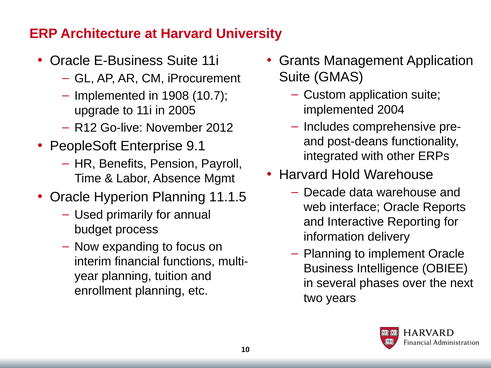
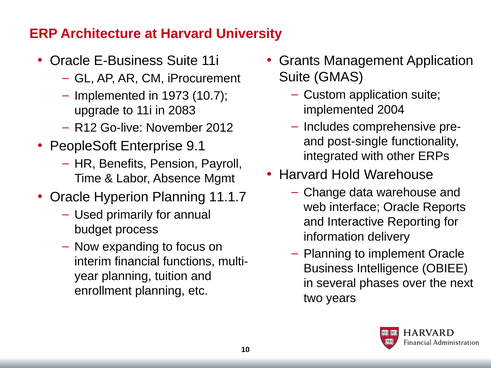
1908: 1908 -> 1973 (175, 96)
2005: 2005 -> 2083 (182, 111)
post-deans: post-deans -> post-single (358, 142)
Decade: Decade -> Change (325, 193)
11.1.5: 11.1.5 -> 11.1.7 (228, 197)
